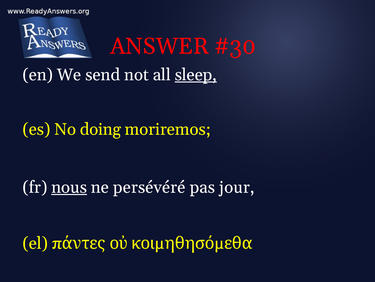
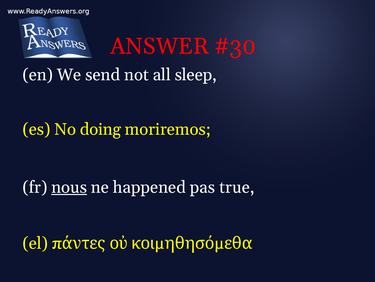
sleep underline: present -> none (196, 75)
persévéré: persévéré -> happened (149, 187)
jour: jour -> true (237, 187)
